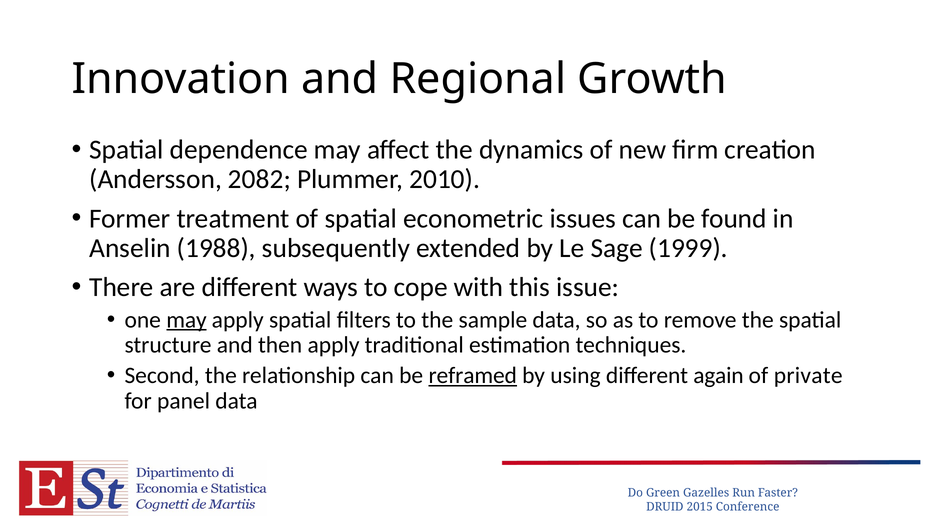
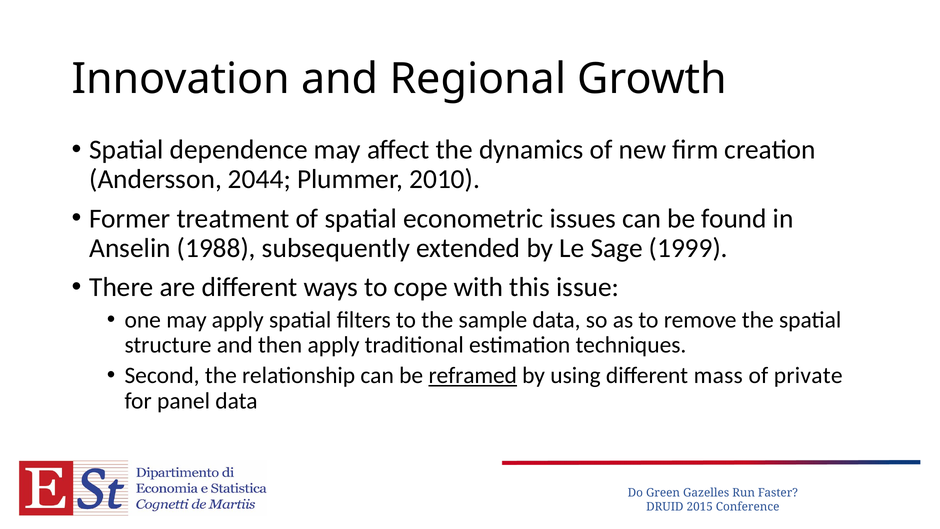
2082: 2082 -> 2044 (259, 179)
may underline: present -> none (186, 320)
again: again -> mass (718, 375)
